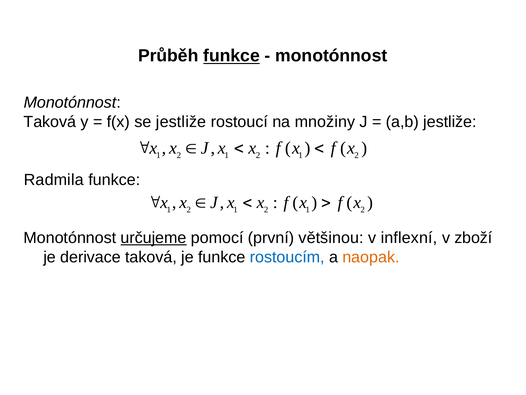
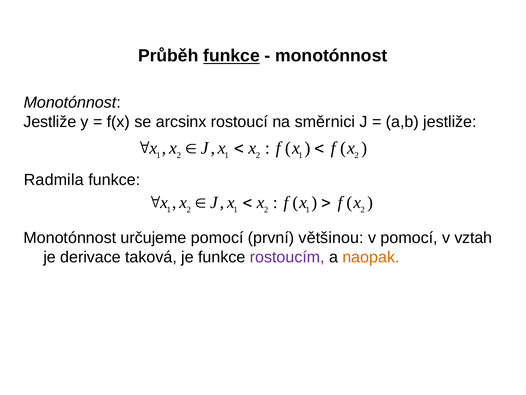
Taková: Taková -> Jestliže (50, 122)
se jestliže: jestliže -> arcsinx (181, 122)
množiny: množiny -> směrnici (325, 122)
určujeme underline: present -> none (154, 238)
v inflexní: inflexní -> pomocí (409, 238)
zboží: zboží -> vztah (473, 238)
rostoucím colour: blue -> purple (287, 257)
